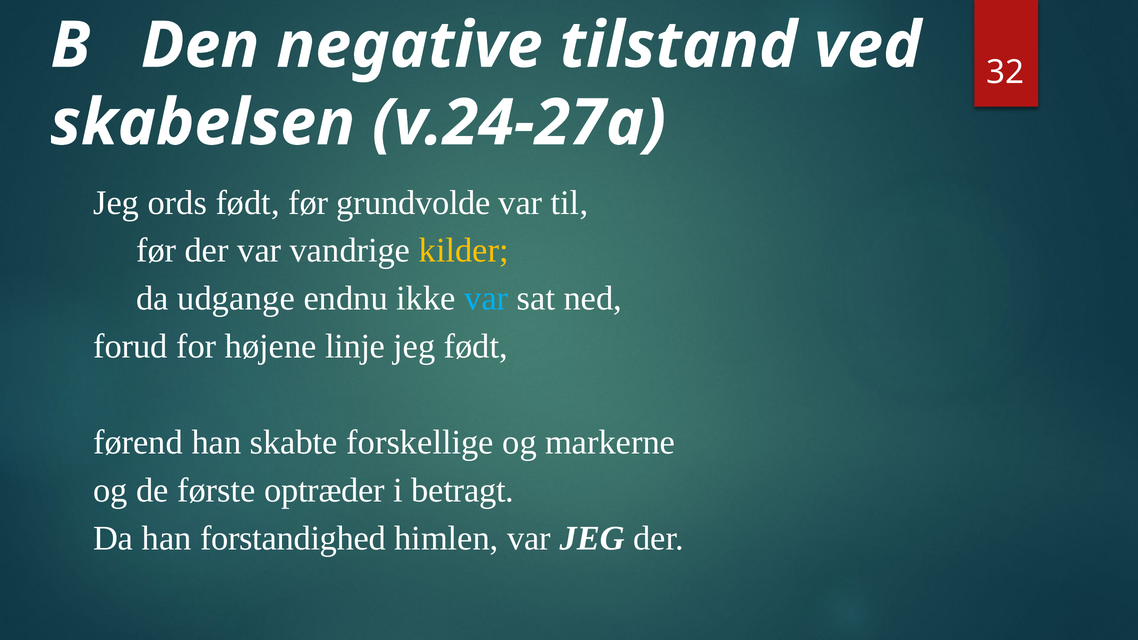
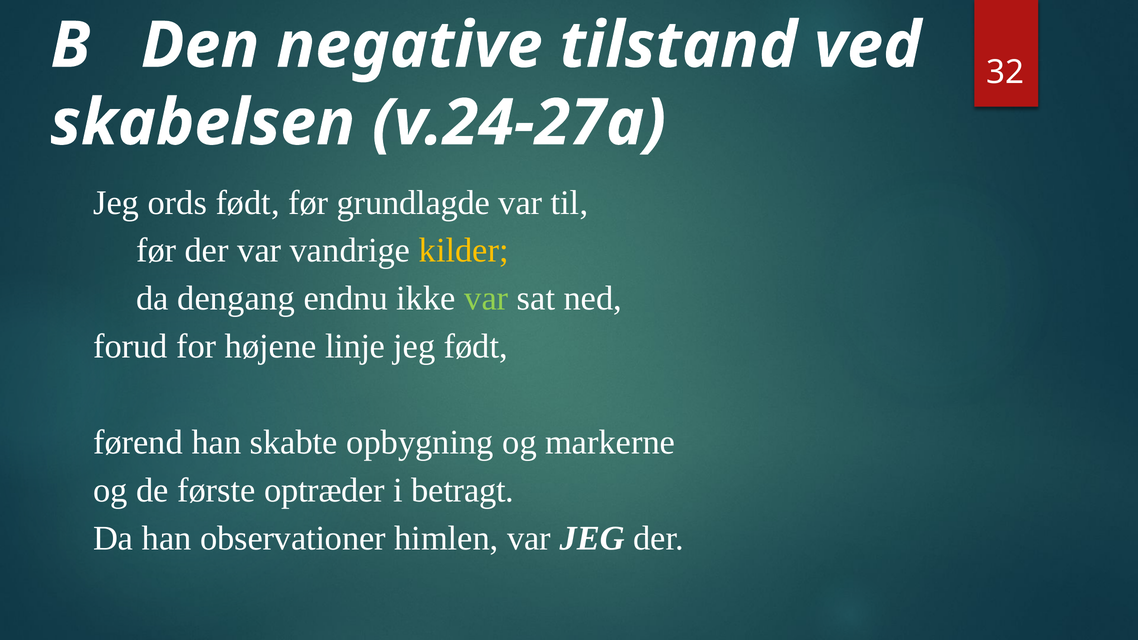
grundvolde: grundvolde -> grundlagde (413, 203)
udgange: udgange -> dengang (236, 299)
var colour: light blue -> light green (486, 299)
forskellige: forskellige -> opbygning (420, 442)
forstandighed: forstandighed -> observationer (293, 538)
